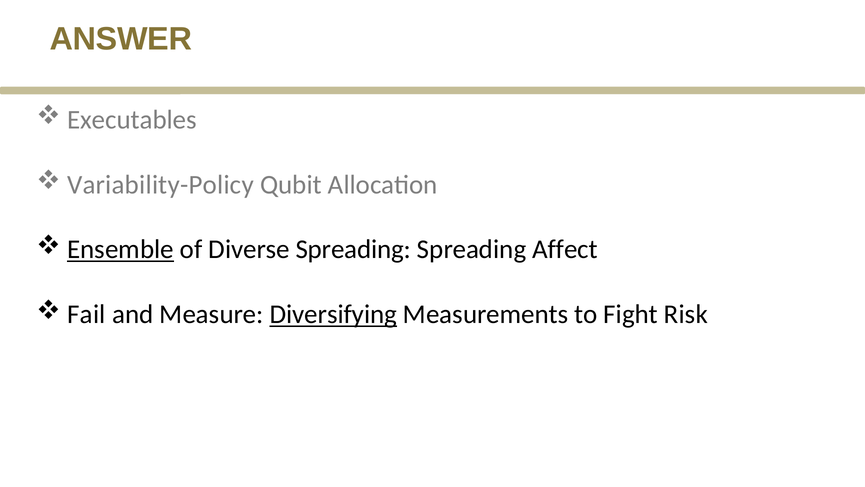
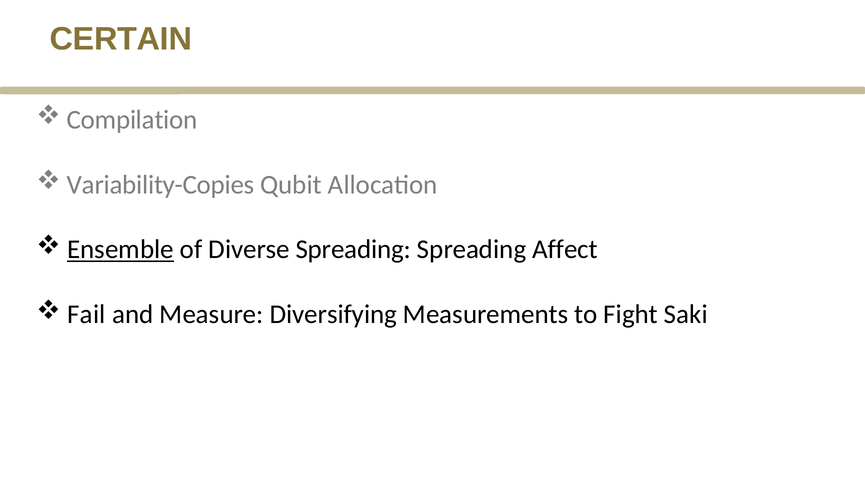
ANSWER: ANSWER -> CERTAIN (121, 39)
Executables: Executables -> Compilation (132, 120)
Variability-Policy: Variability-Policy -> Variability-Copies (161, 184)
Diversifying underline: present -> none (333, 314)
Risk: Risk -> Saki (686, 314)
